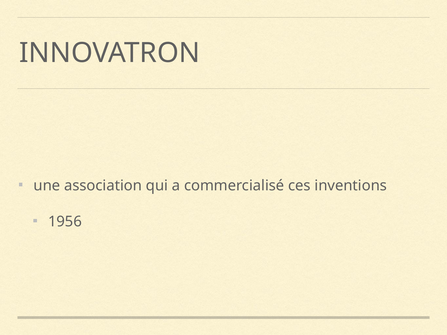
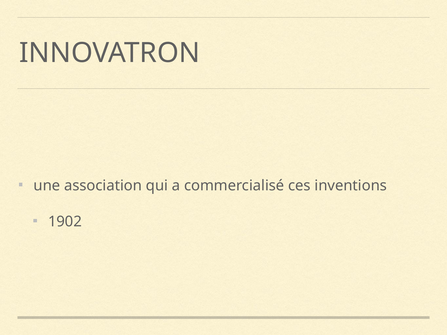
1956: 1956 -> 1902 (65, 222)
